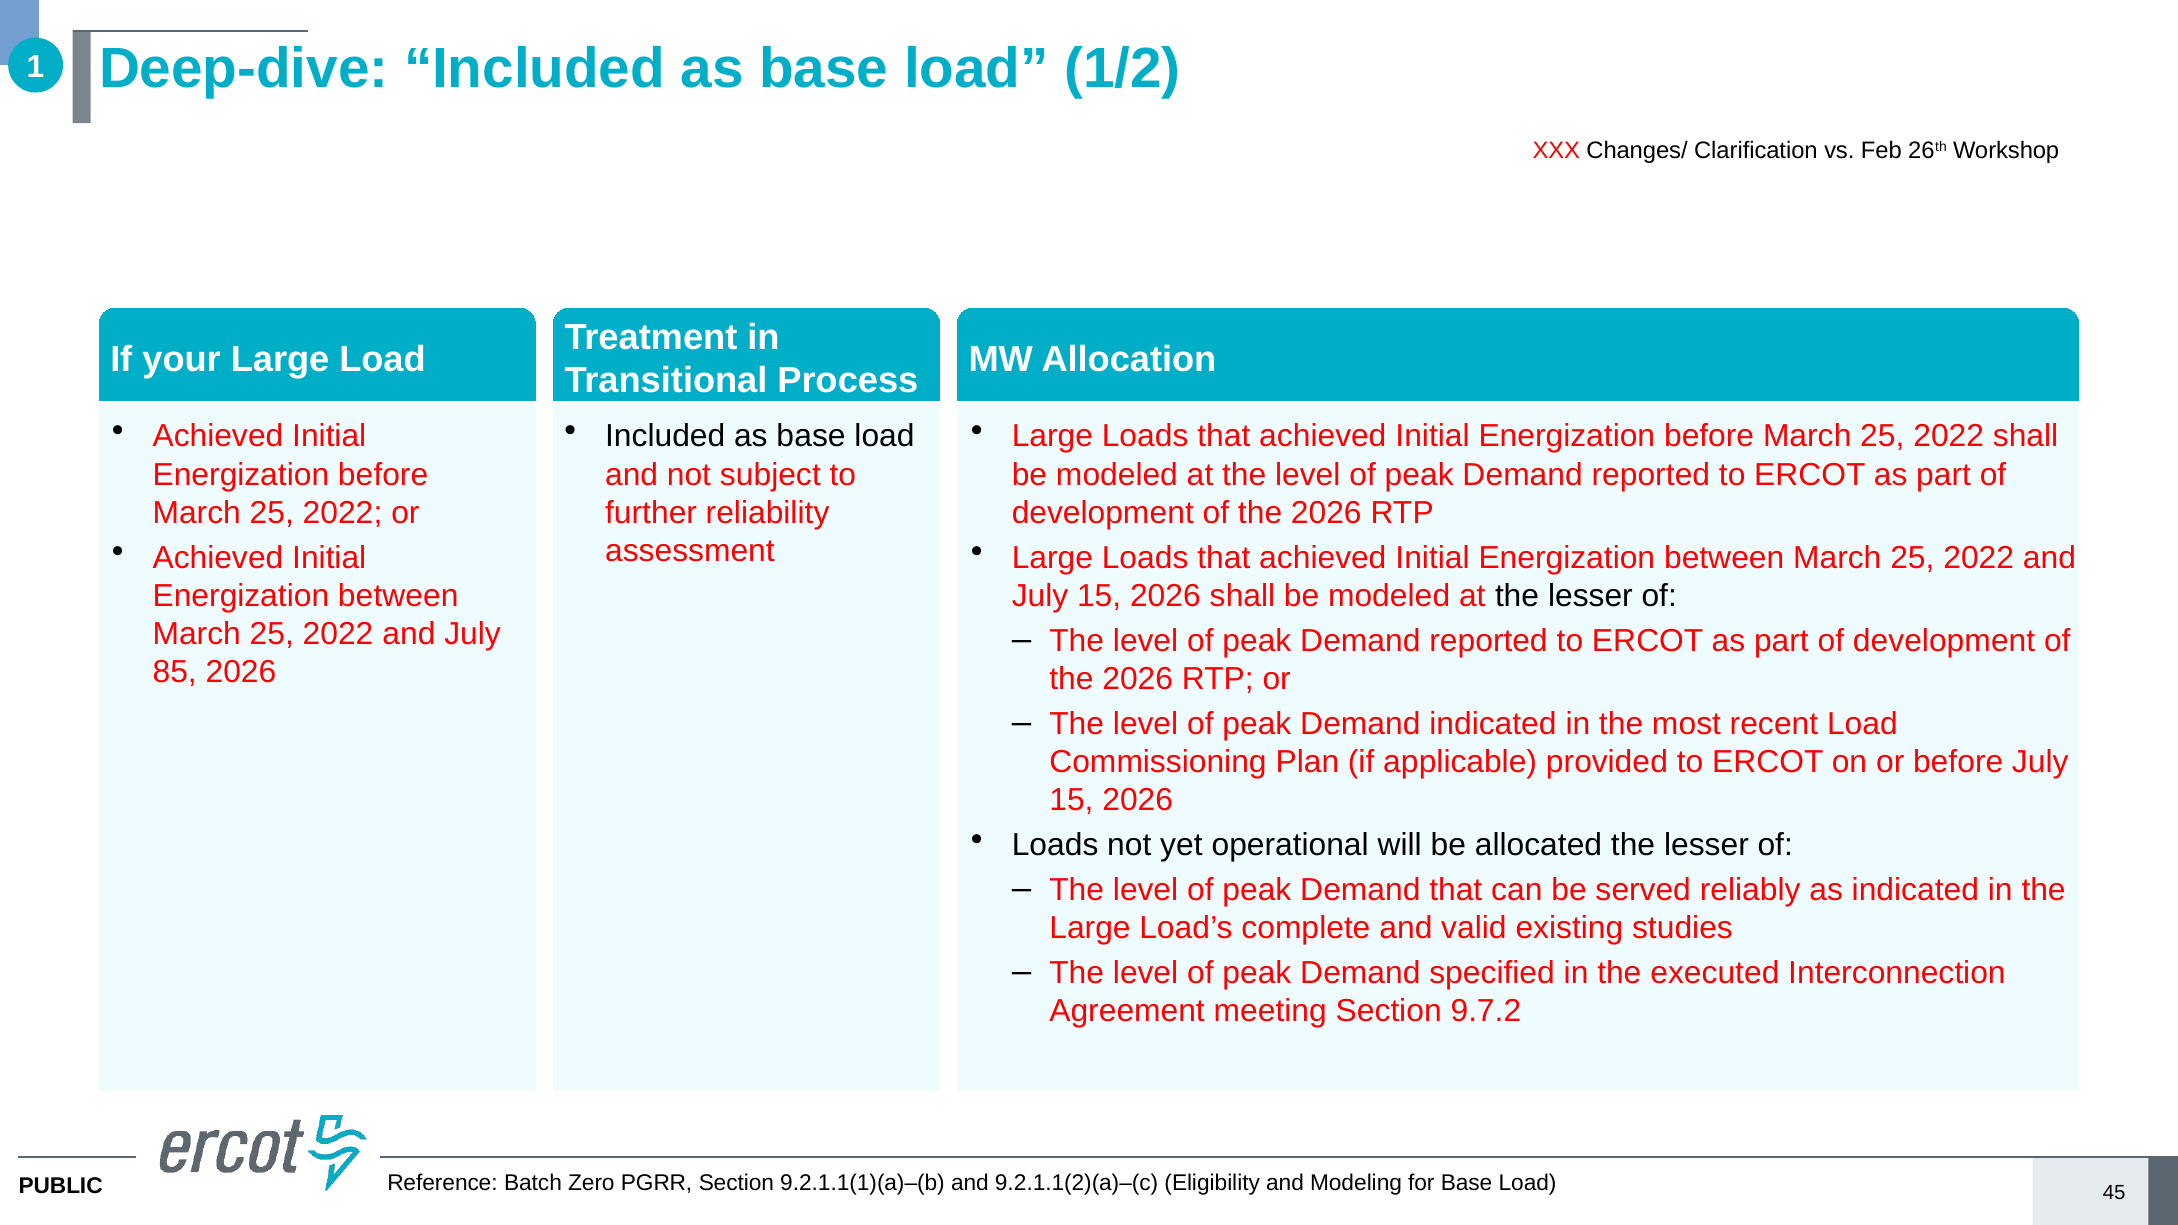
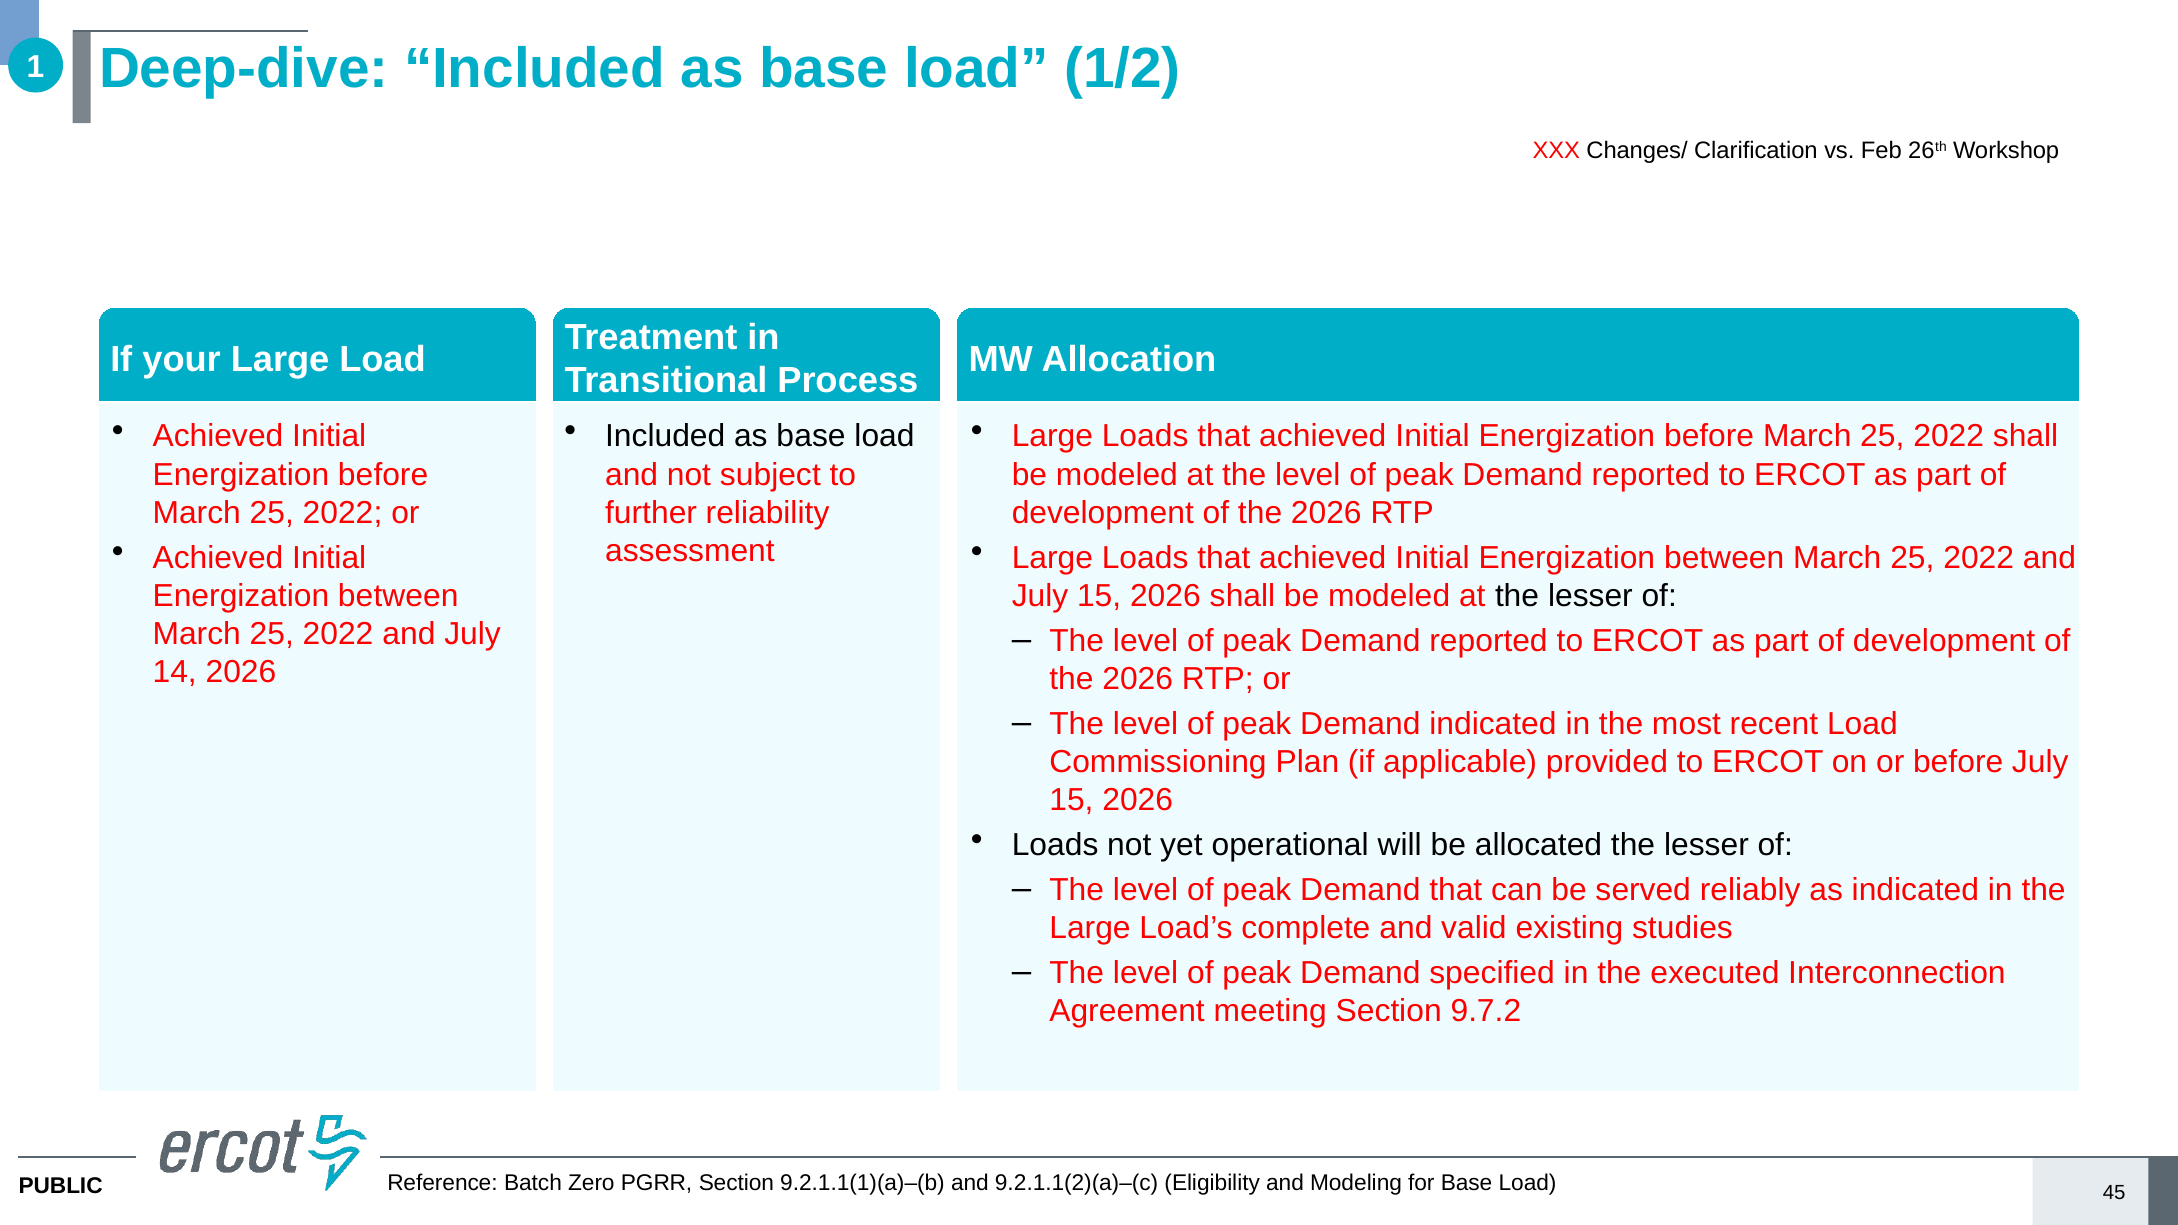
85: 85 -> 14 (175, 672)
